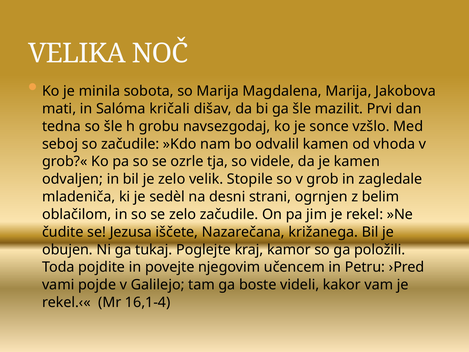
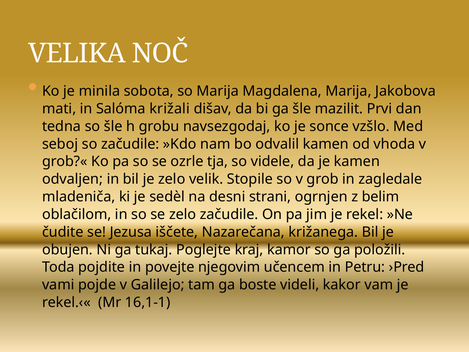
kričali: kričali -> križali (170, 109)
16,1-4: 16,1-4 -> 16,1-1 (148, 302)
